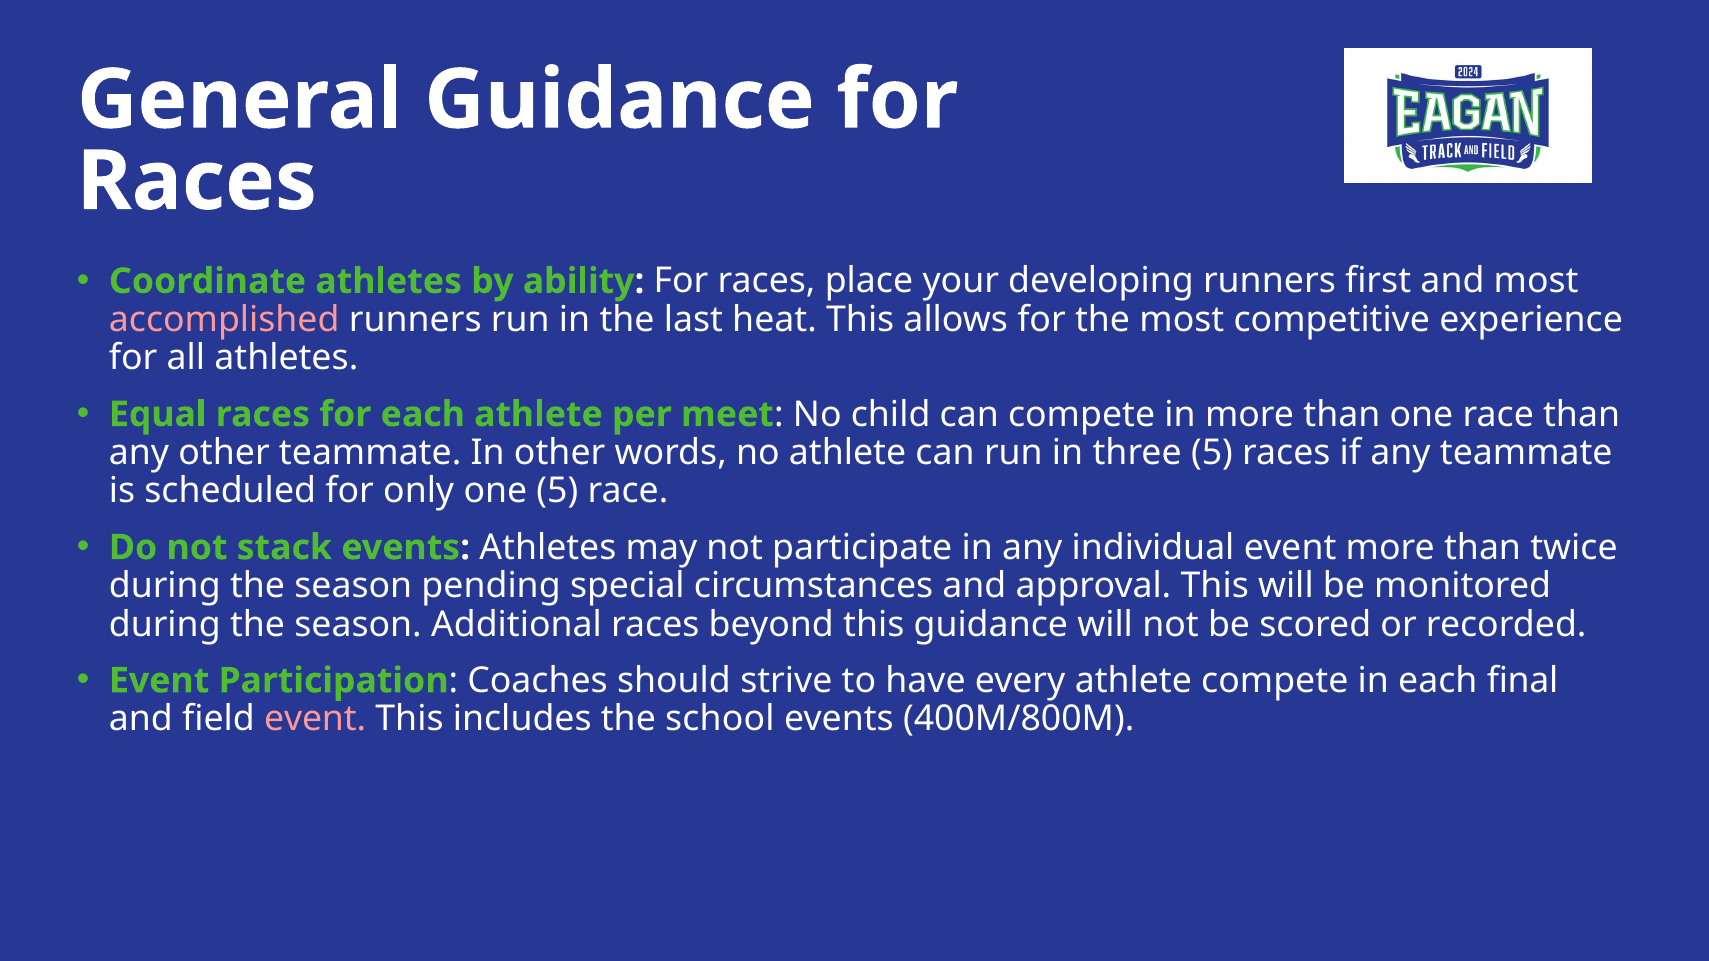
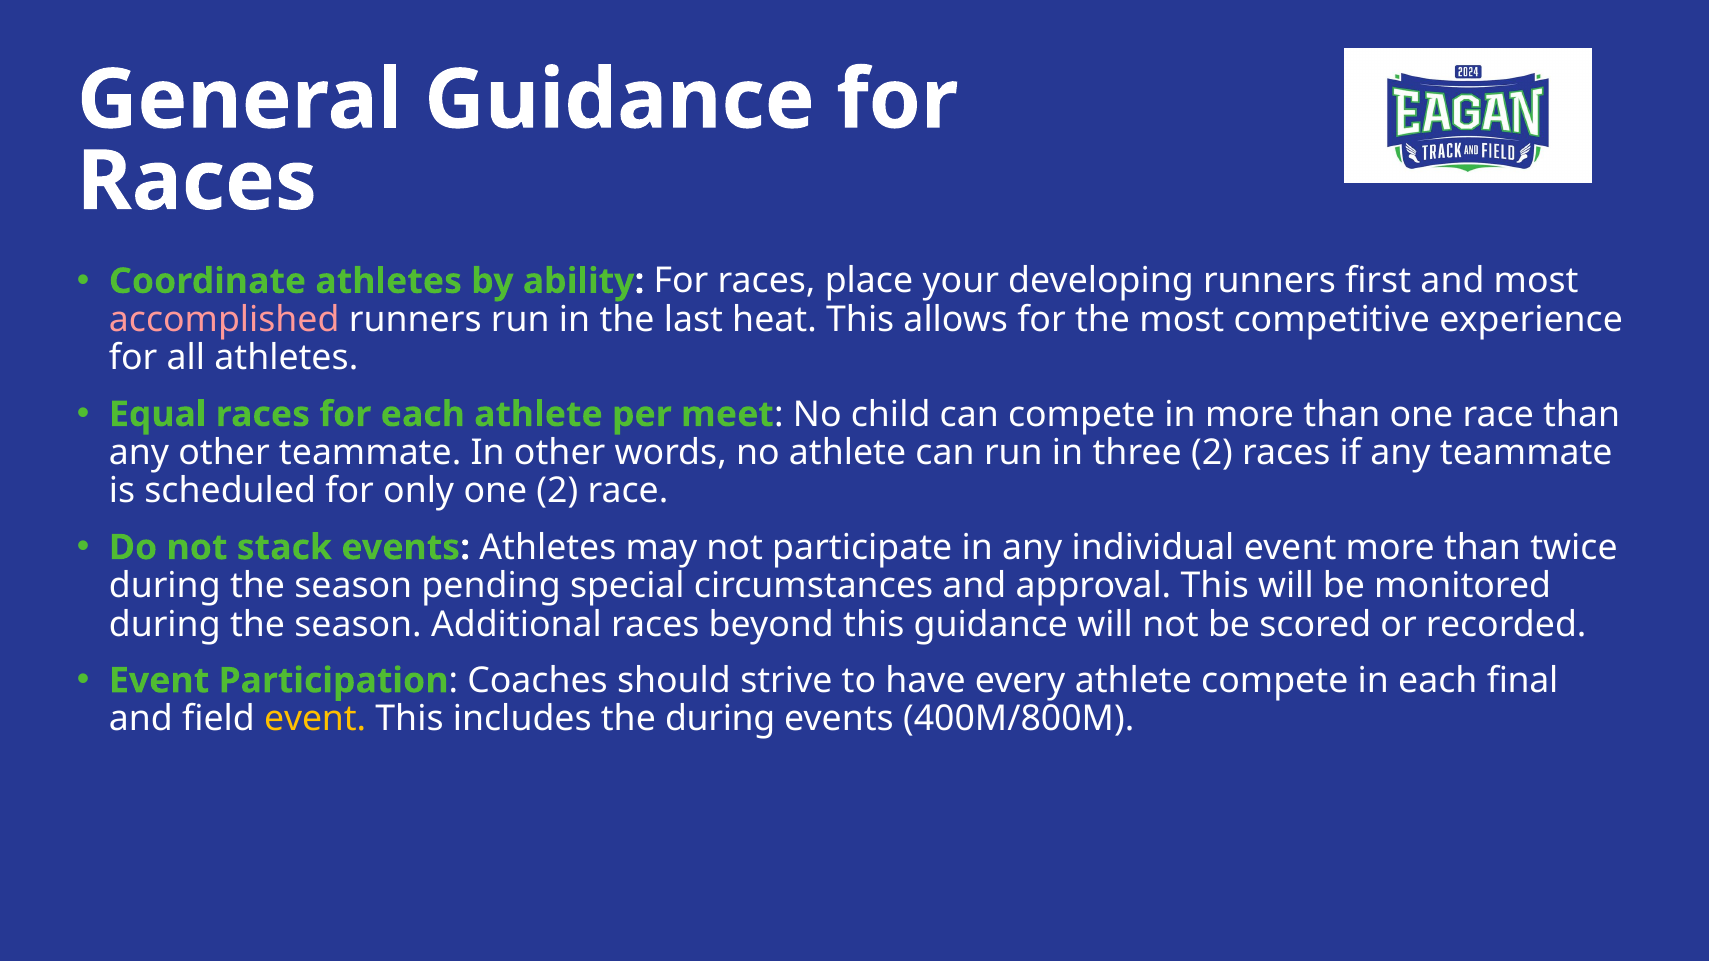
three 5: 5 -> 2 (1212, 453)
one 5: 5 -> 2 (557, 491)
event colour: pink -> yellow (315, 719)
the school: school -> during (720, 719)
